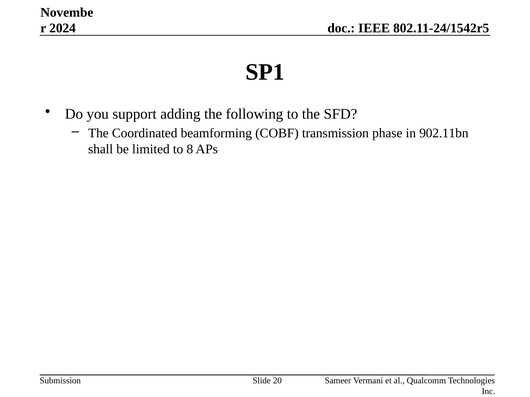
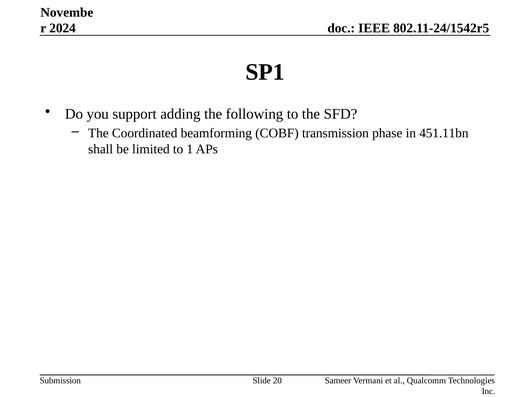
902.11bn: 902.11bn -> 451.11bn (444, 133)
8: 8 -> 1 (190, 149)
